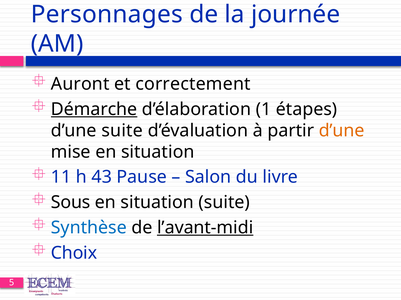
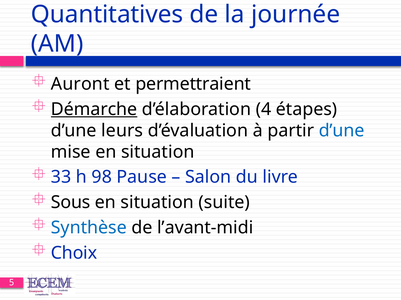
Personnages: Personnages -> Quantitatives (107, 15)
correctement: correctement -> permettraient (193, 84)
1: 1 -> 4 (264, 109)
d’une suite: suite -> leurs (122, 131)
d’une colour: orange -> blue (342, 131)
11: 11 -> 33 (61, 178)
43: 43 -> 98 (102, 178)
l’avant-midi underline: present -> none (205, 228)
